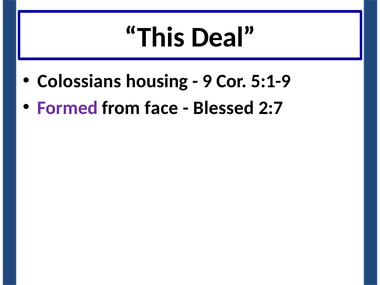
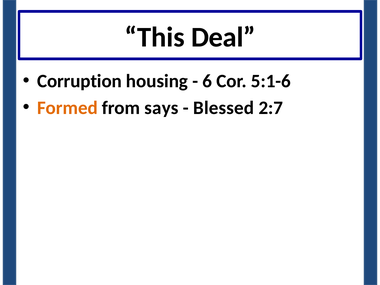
Colossians: Colossians -> Corruption (79, 81)
9: 9 -> 6 (207, 81)
5:1-9: 5:1-9 -> 5:1-6 (271, 81)
Formed colour: purple -> orange (67, 108)
face: face -> says (161, 108)
